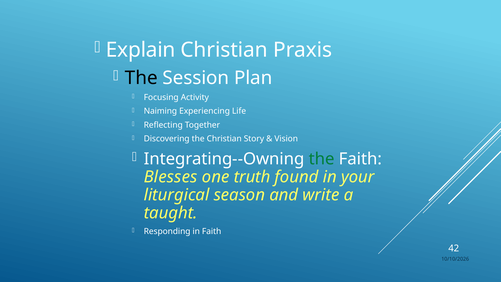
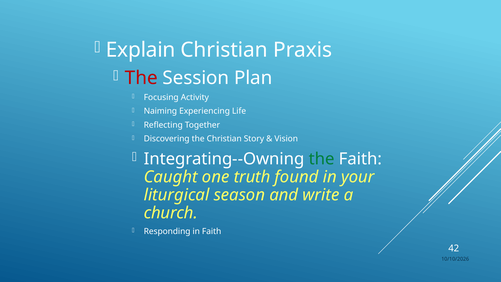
The colour: black -> red (141, 78)
Blesses: Blesses -> Caught (171, 177)
taught: taught -> church (171, 213)
